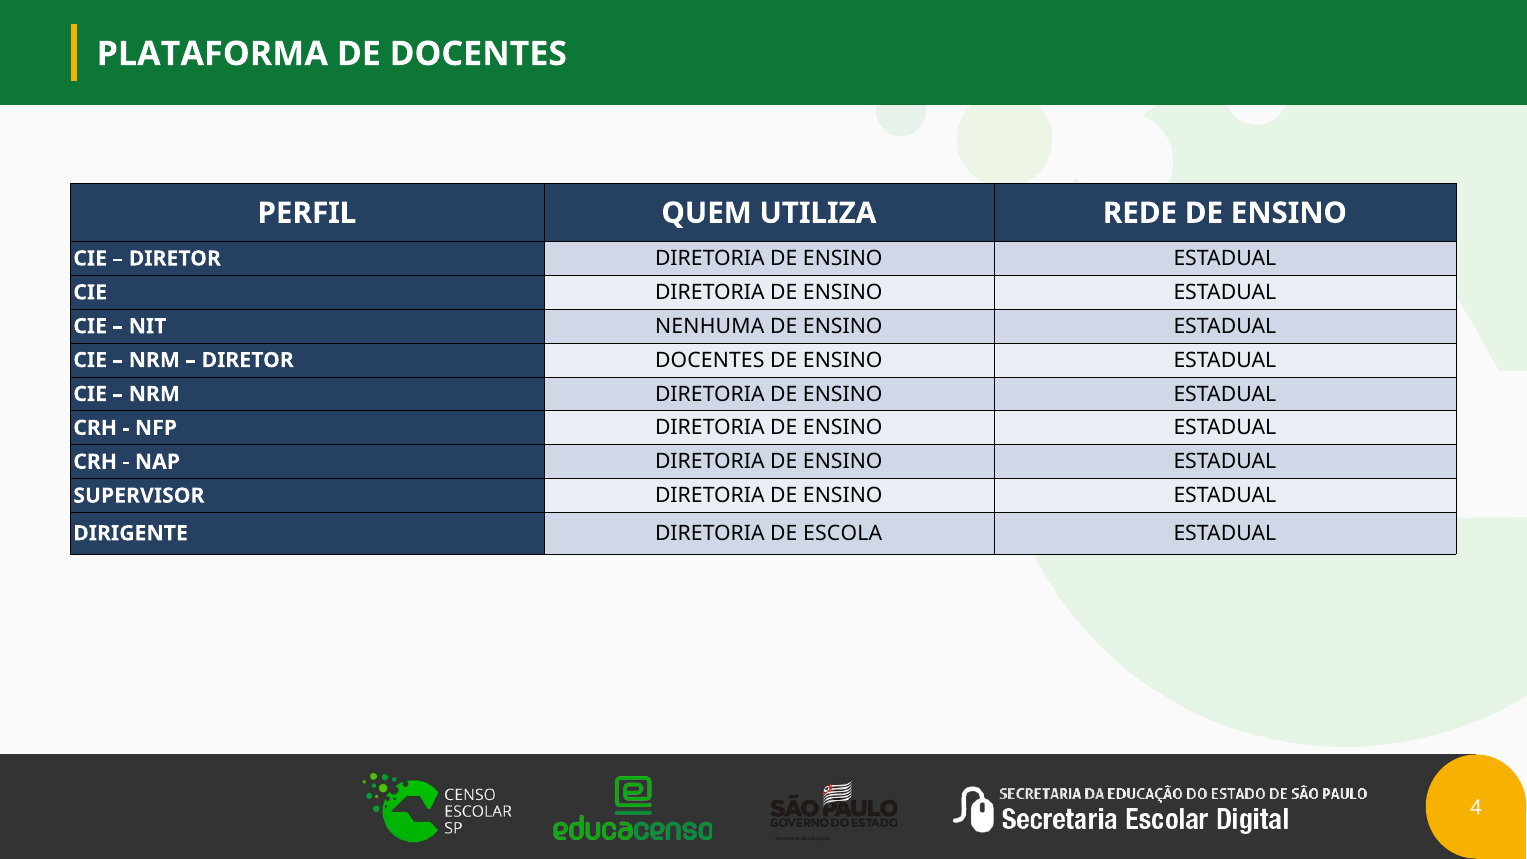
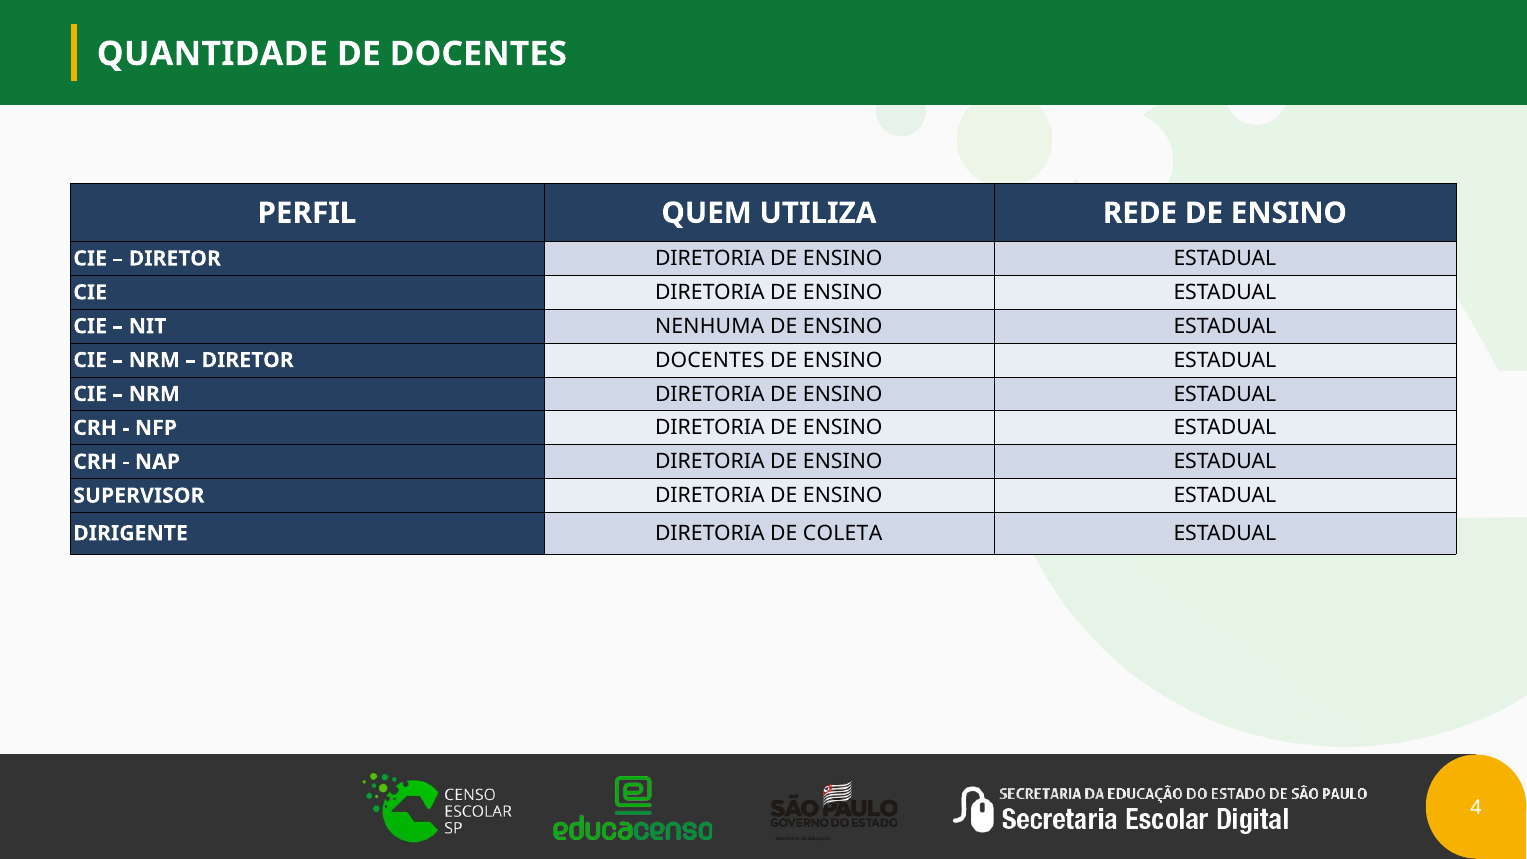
PLATAFORMA: PLATAFORMA -> QUANTIDADE (212, 54)
ESCOLA: ESCOLA -> COLETA (843, 533)
